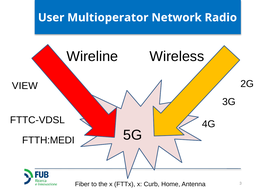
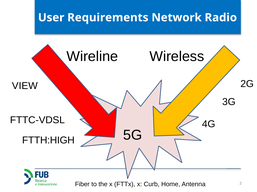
Multioperator: Multioperator -> Requirements (108, 18)
FTTH:MEDI: FTTH:MEDI -> FTTH:HIGH (48, 141)
